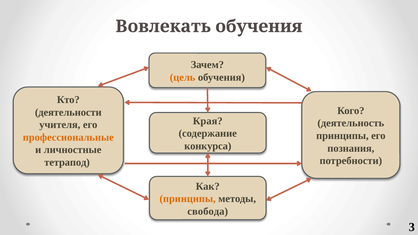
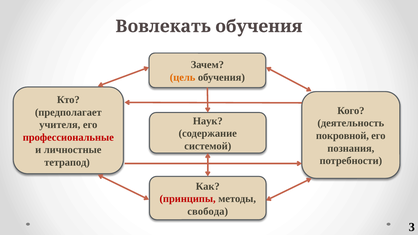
деятельности: деятельности -> предполагает (68, 112)
Края: Края -> Наук (208, 121)
принципы: принципы -> покровной (342, 136)
профессиональные colour: orange -> red (68, 137)
конкурса: конкурса -> системой (208, 146)
принципы colour: orange -> red (188, 199)
